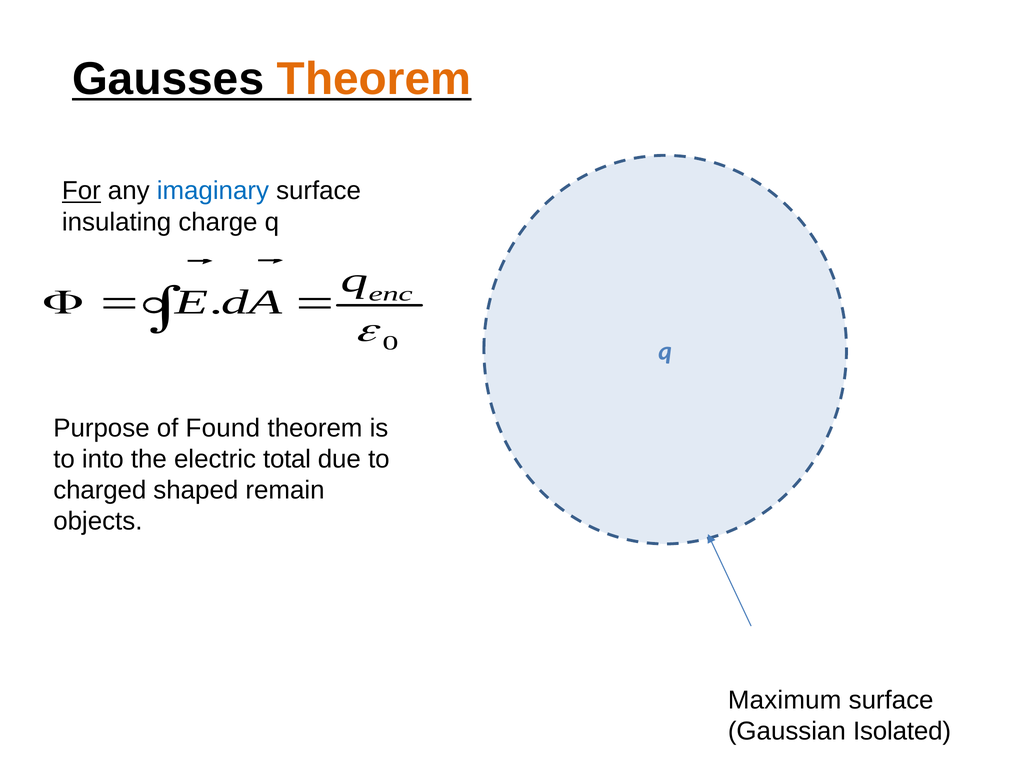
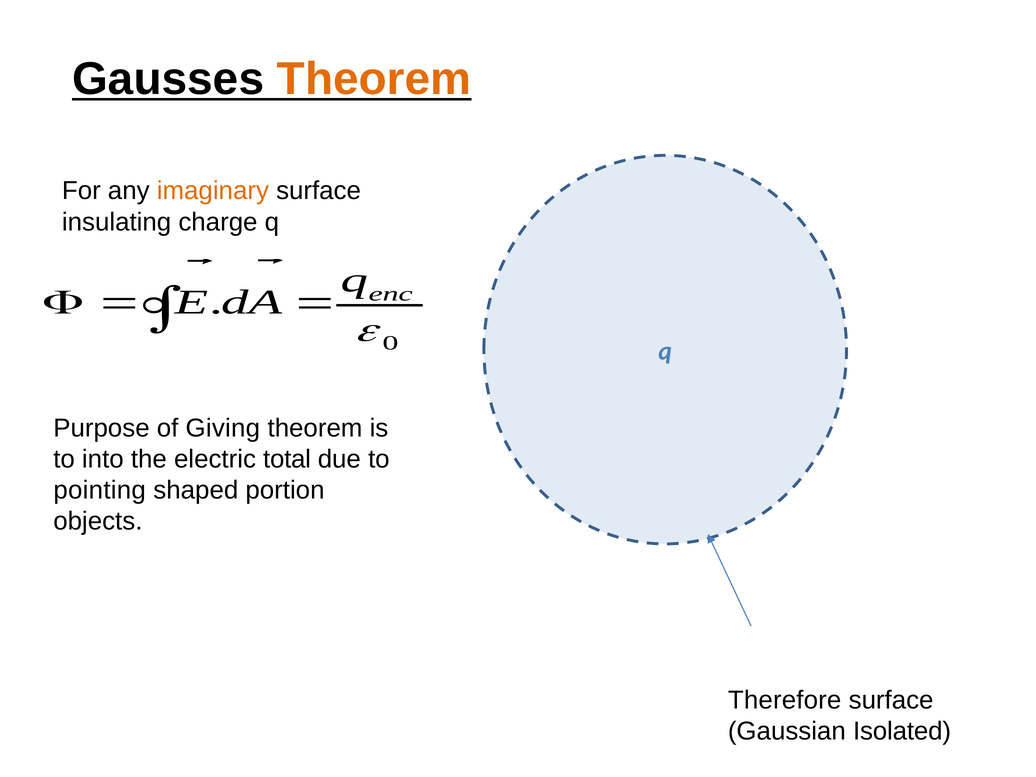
For underline: present -> none (81, 191)
imaginary colour: blue -> orange (213, 191)
Found: Found -> Giving (223, 428)
charged: charged -> pointing (100, 490)
remain: remain -> portion (285, 490)
Maximum: Maximum -> Therefore (785, 700)
